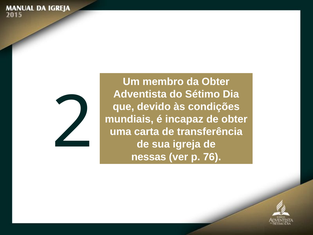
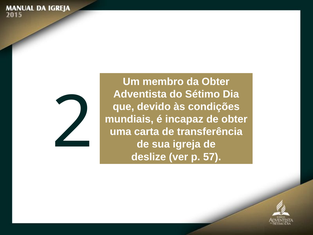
nessas: nessas -> deslize (149, 157)
76: 76 -> 57 (212, 157)
